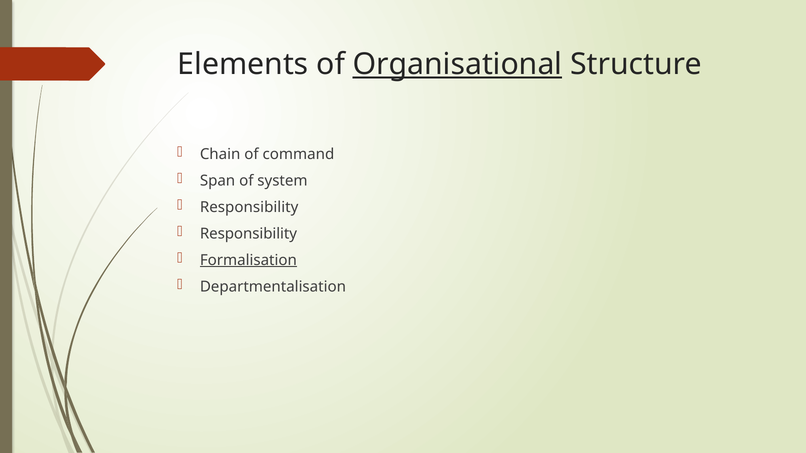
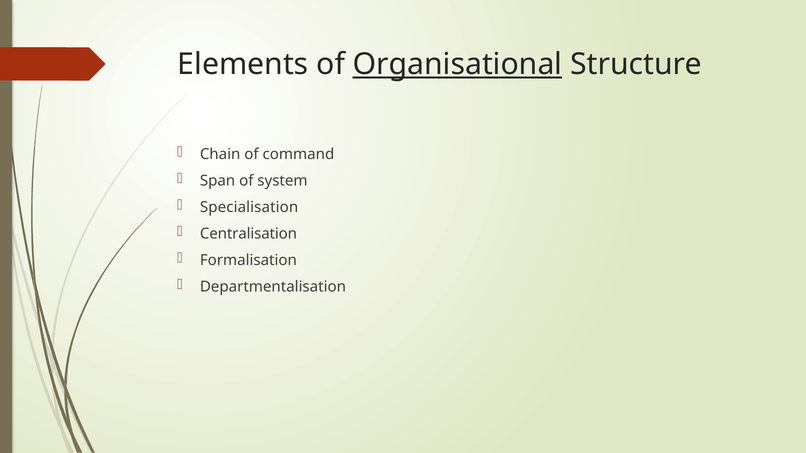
Responsibility: Responsibility -> Specialisation (249, 207)
Responsibility: Responsibility -> Centralisation (248, 234)
Formalisation underline: present -> none (248, 260)
